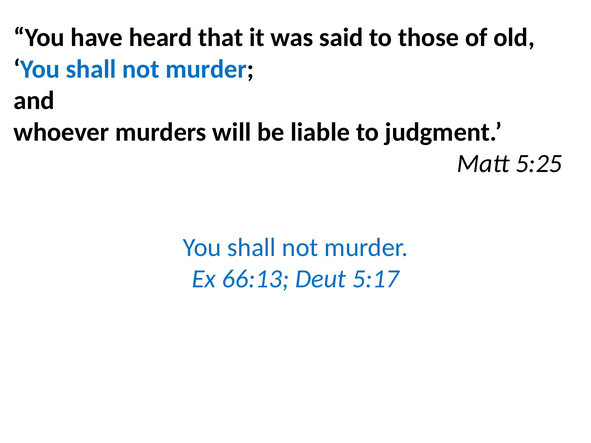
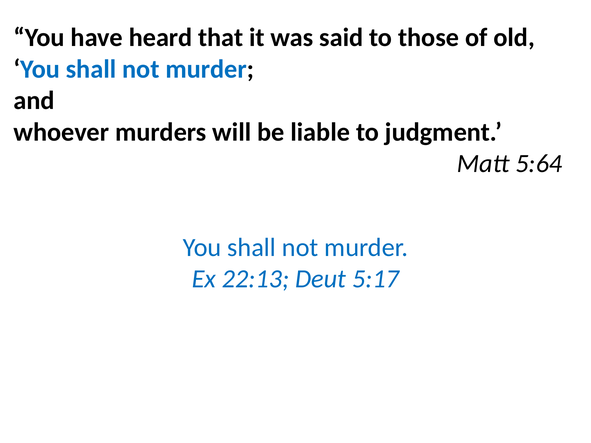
5:25: 5:25 -> 5:64 (539, 164)
66:13: 66:13 -> 22:13 (255, 279)
